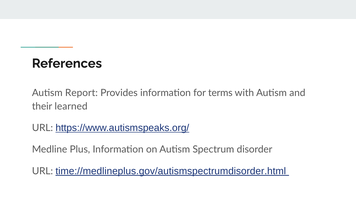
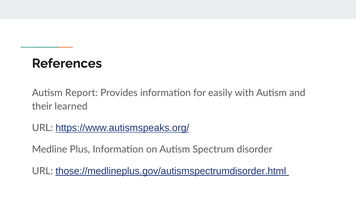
terms: terms -> easily (220, 93)
time://medlineplus.gov/autismspectrumdisorder.html: time://medlineplus.gov/autismspectrumdisorder.html -> those://medlineplus.gov/autismspectrumdisorder.html (171, 171)
